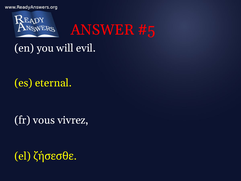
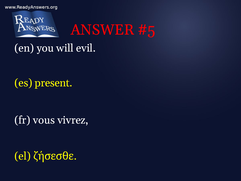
eternal: eternal -> present (54, 83)
